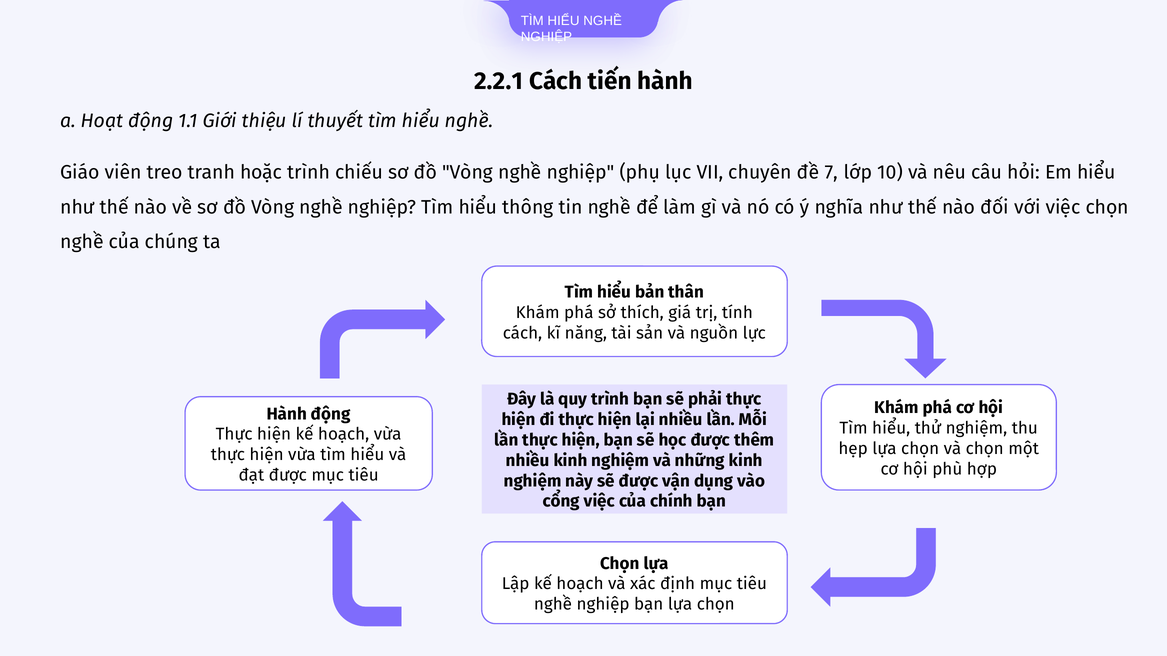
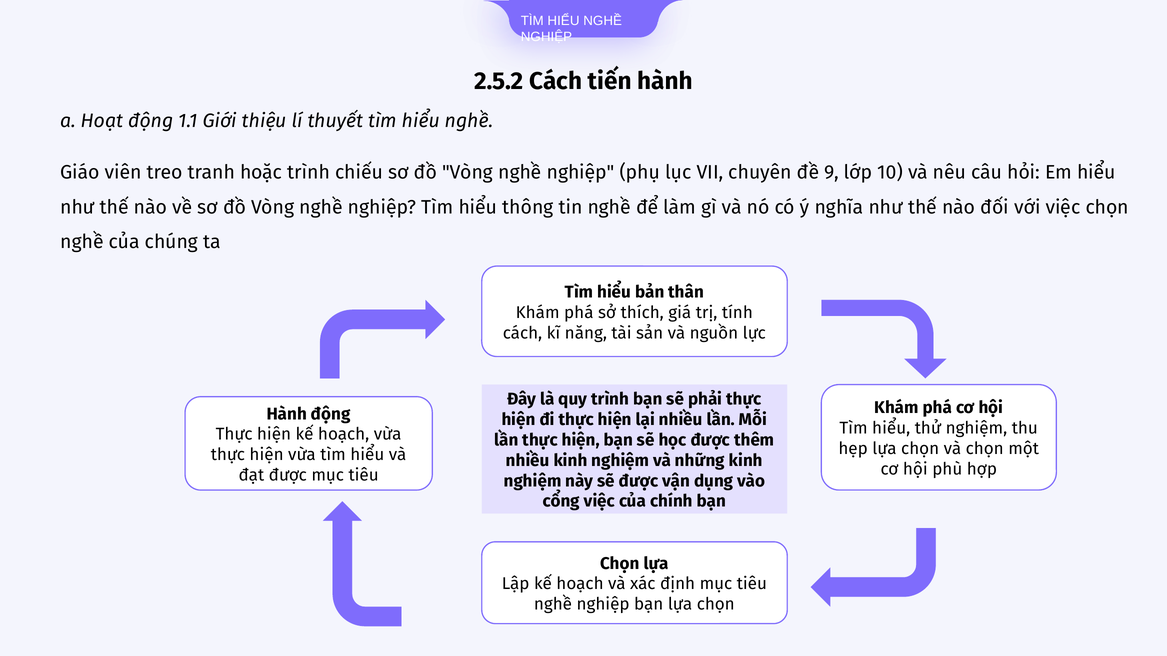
2.2.1: 2.2.1 -> 2.5.2 (499, 81)
7: 7 -> 9 (832, 172)
